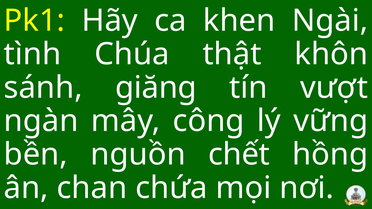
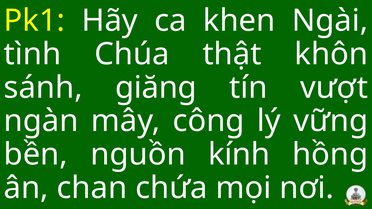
chết: chết -> kính (239, 155)
